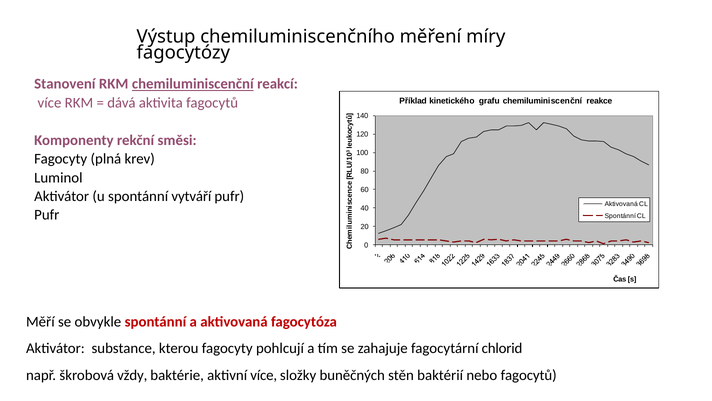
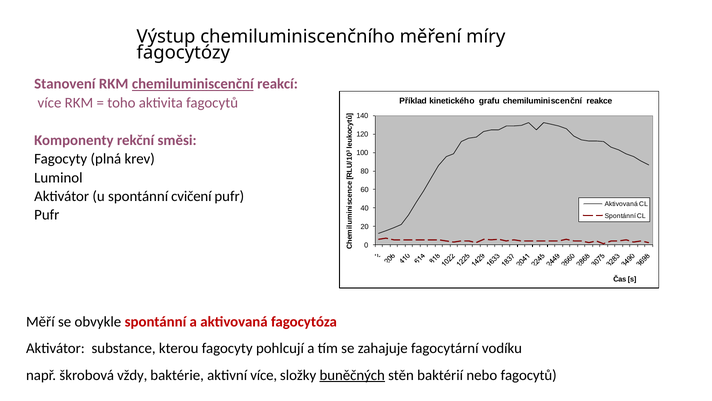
dává: dává -> toho (121, 103)
vytváří: vytváří -> cvičení (191, 196)
chlorid: chlorid -> vodíku (502, 348)
buněčných underline: none -> present (352, 375)
